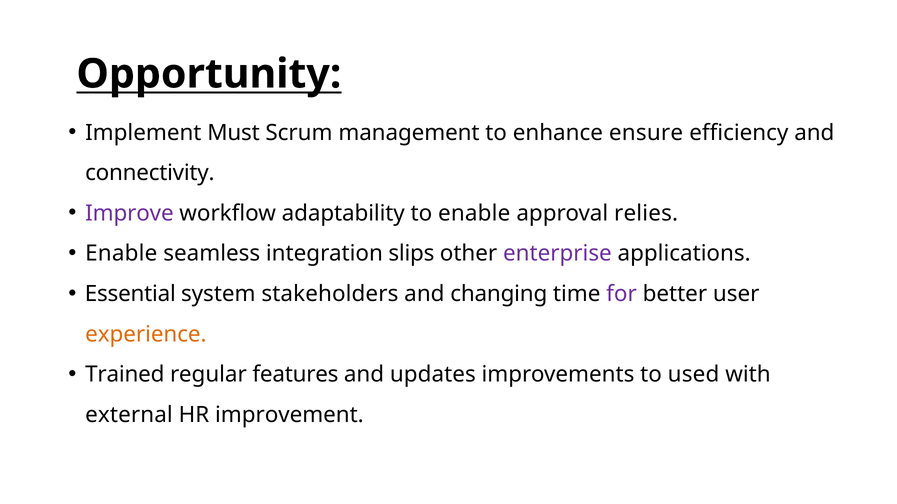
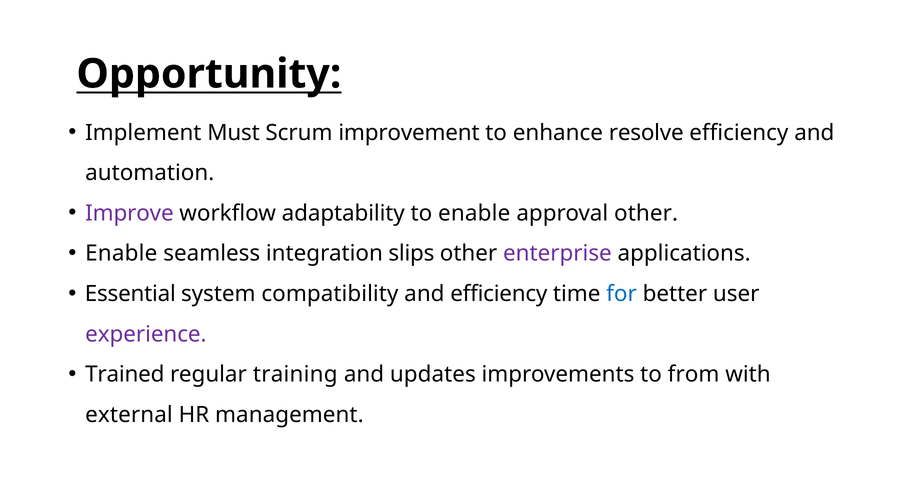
management: management -> improvement (409, 133)
ensure: ensure -> resolve (646, 133)
connectivity: connectivity -> automation (150, 173)
approval relies: relies -> other (646, 213)
stakeholders: stakeholders -> compatibility (330, 294)
and changing: changing -> efficiency (499, 294)
for colour: purple -> blue (621, 294)
experience colour: orange -> purple (146, 335)
features: features -> training (295, 375)
used: used -> from (694, 375)
improvement: improvement -> management (289, 415)
